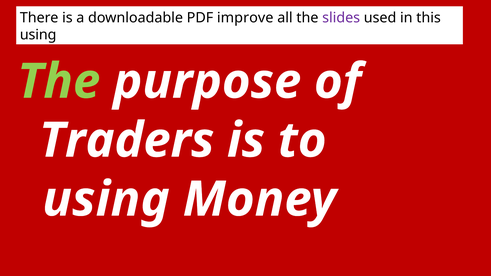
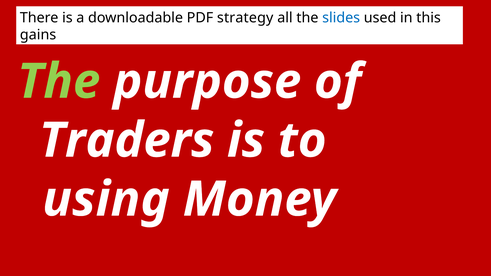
improve: improve -> strategy (245, 18)
slides colour: purple -> blue (341, 18)
using: using -> gains (38, 35)
